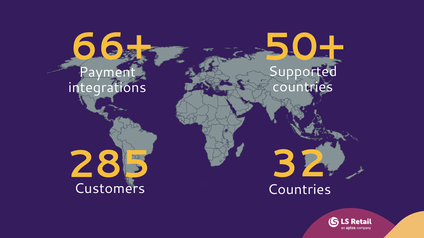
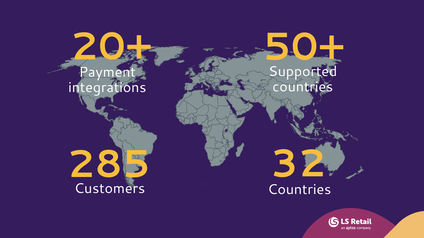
66+: 66+ -> 20+ (112, 47)
